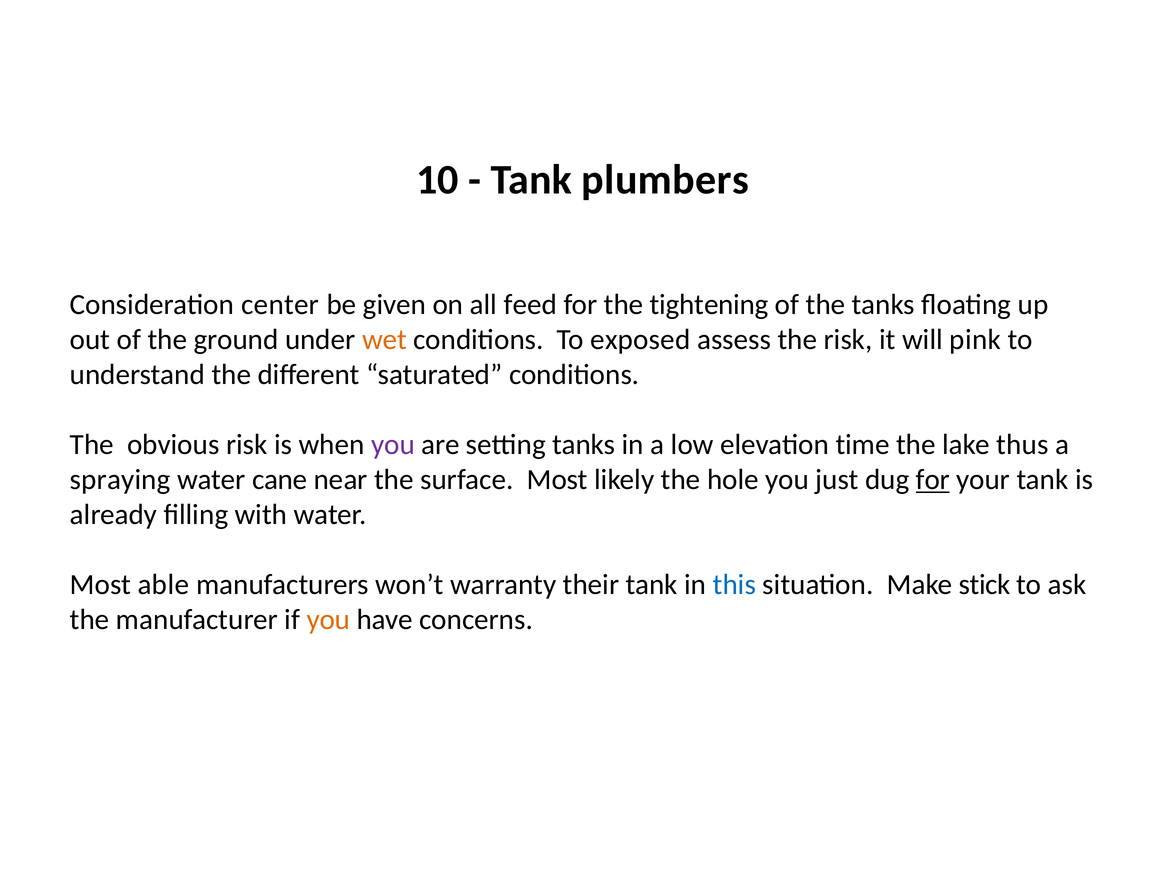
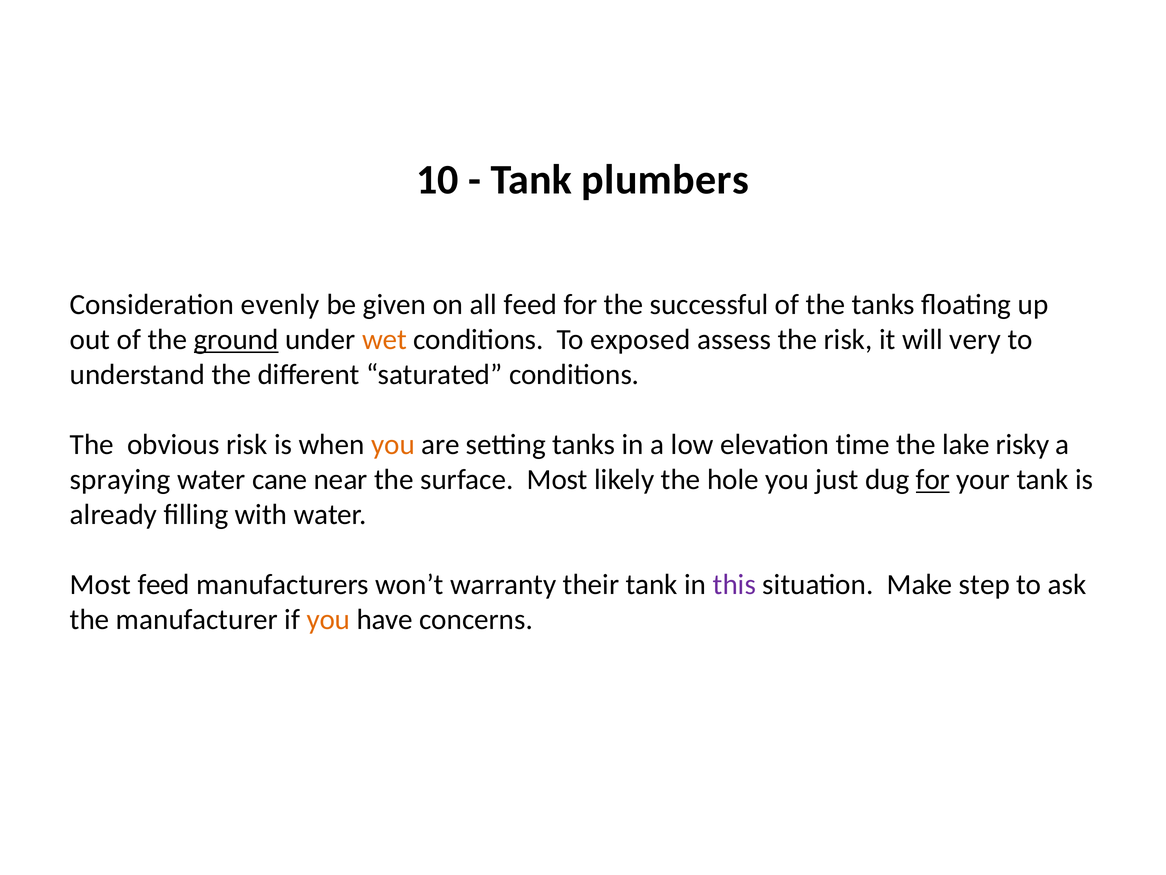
center: center -> evenly (280, 305)
tightening: tightening -> successful (709, 305)
ground underline: none -> present (236, 339)
pink: pink -> very (975, 339)
you colour: purple -> orange (393, 444)
thus: thus -> risky (1023, 444)
Most able: able -> feed (164, 584)
this colour: blue -> purple (734, 584)
stick: stick -> step (984, 584)
